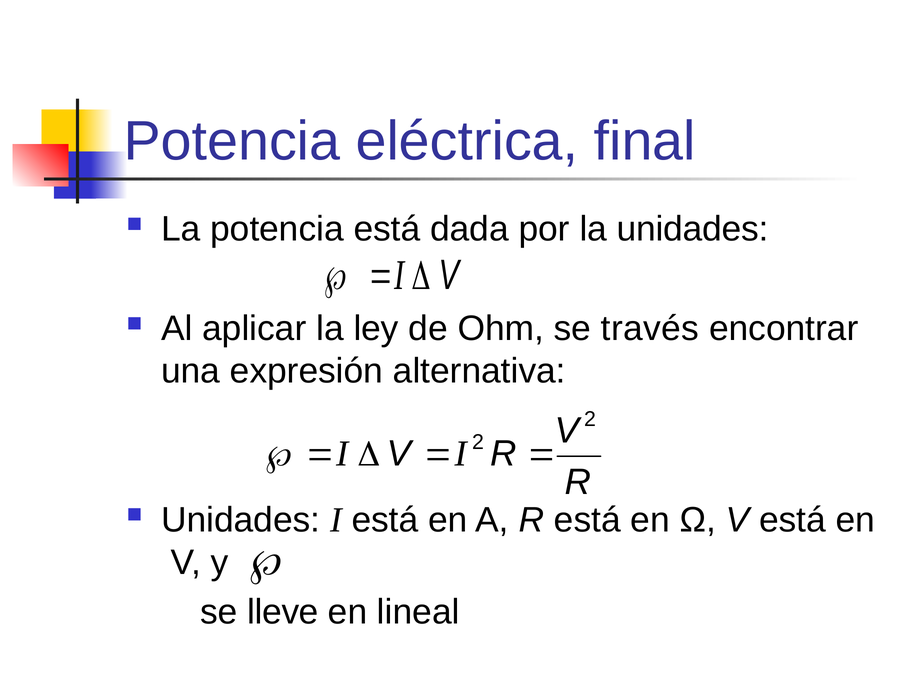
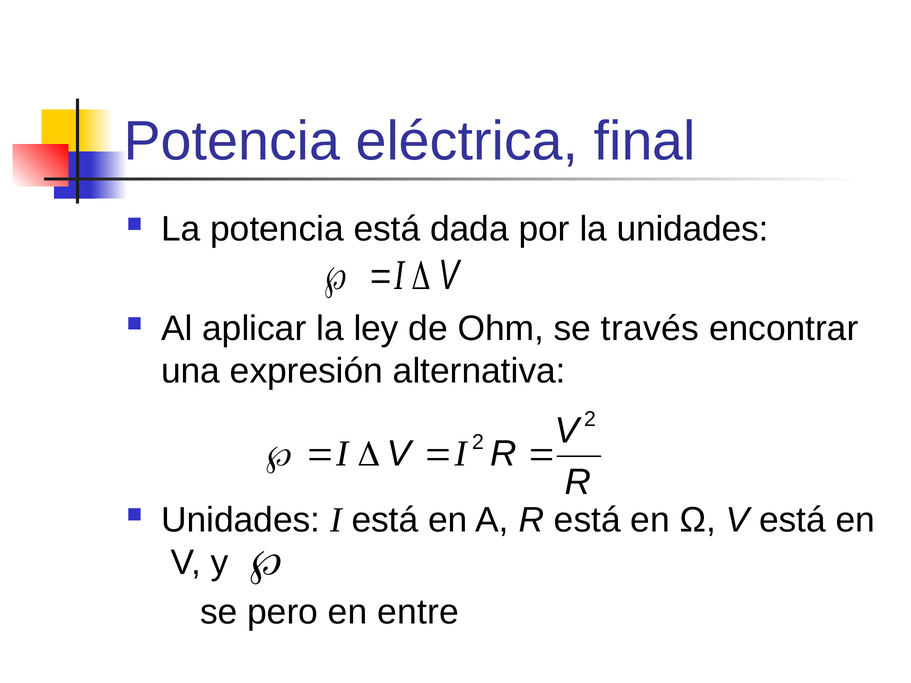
lleve: lleve -> pero (283, 612)
lineal: lineal -> entre (418, 612)
